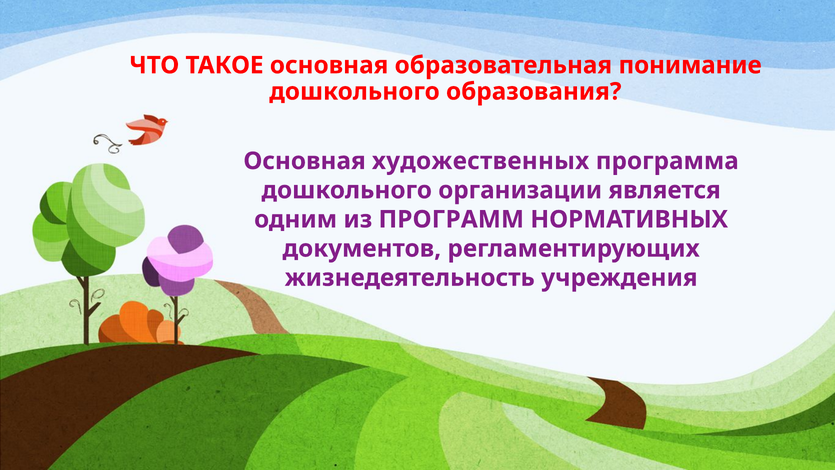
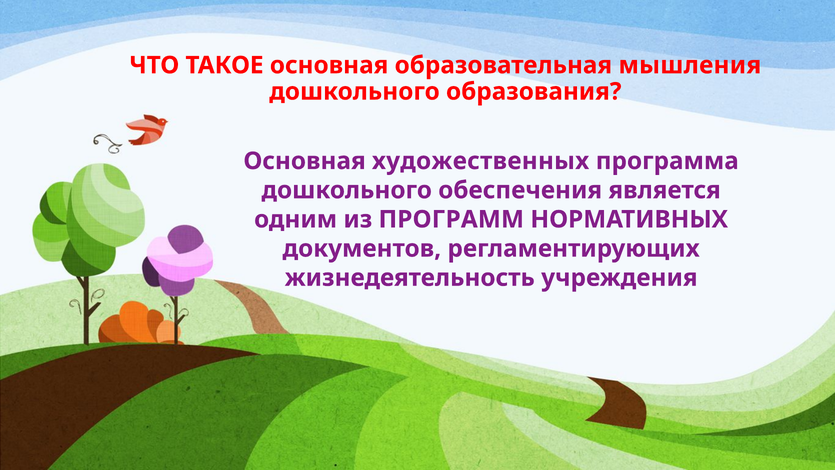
понимание: понимание -> мышления (690, 65)
организации: организации -> обеспечения (520, 190)
